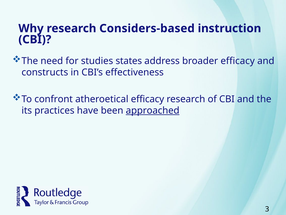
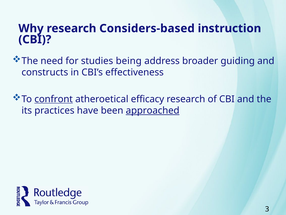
states: states -> being (129, 61)
broader efficacy: efficacy -> guiding (238, 61)
confront underline: none -> present (54, 99)
